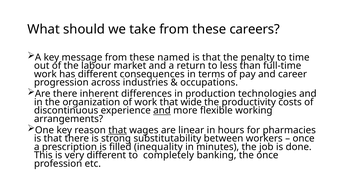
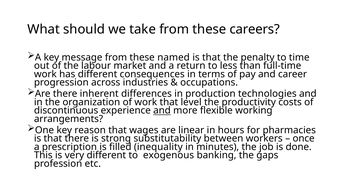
wide: wide -> level (191, 102)
that underline: present -> none (118, 130)
completely: completely -> exogenous (169, 156)
the once: once -> gaps (267, 156)
